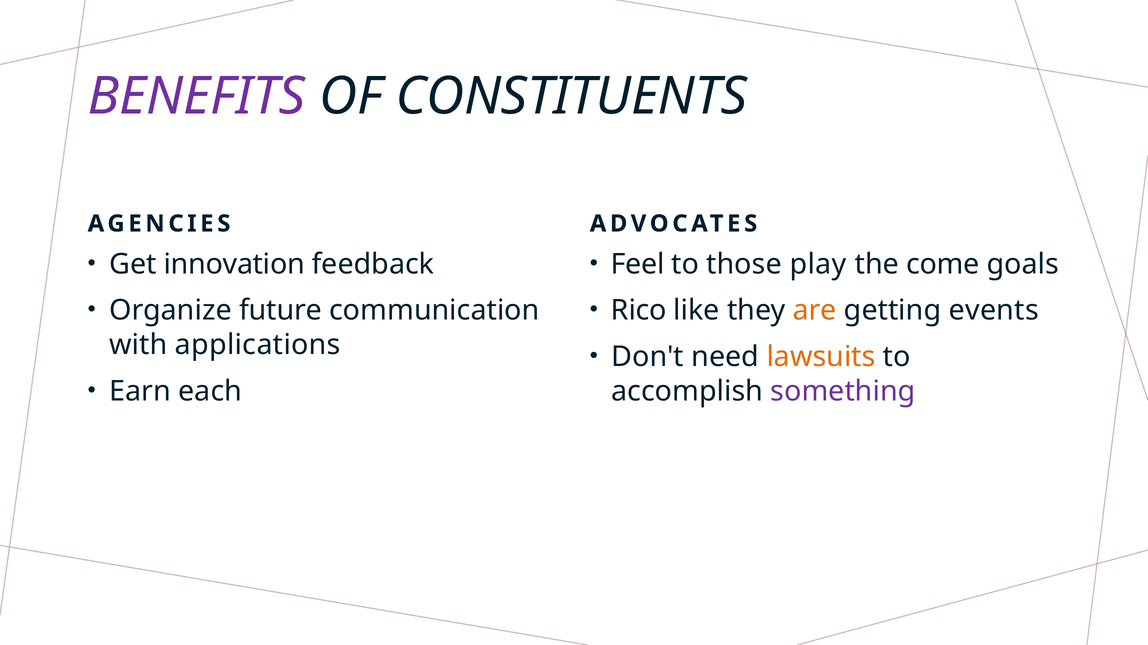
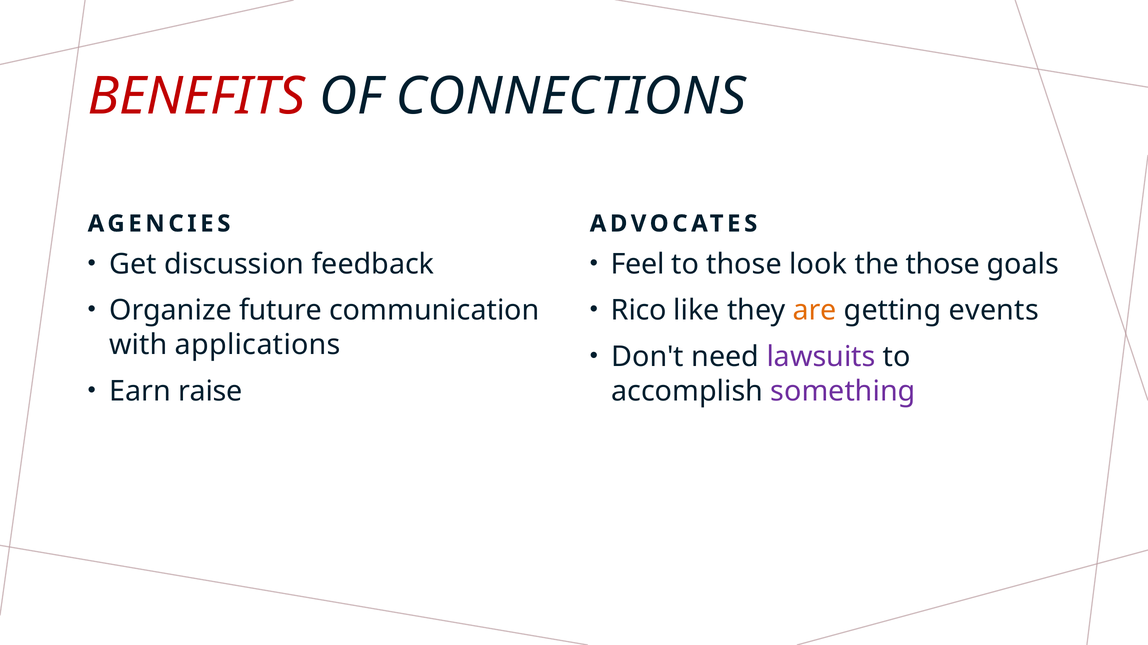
BENEFITS colour: purple -> red (197, 96)
CONSTITUENTS: CONSTITUENTS -> CONNECTIONS (571, 96)
innovation: innovation -> discussion (234, 264)
play: play -> look (818, 264)
the come: come -> those (943, 264)
lawsuits colour: orange -> purple (821, 357)
each: each -> raise (210, 392)
